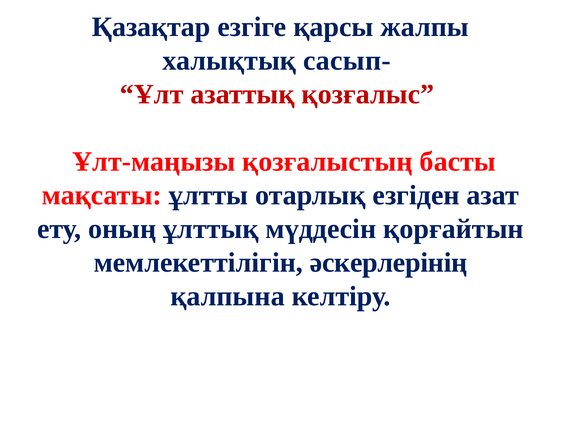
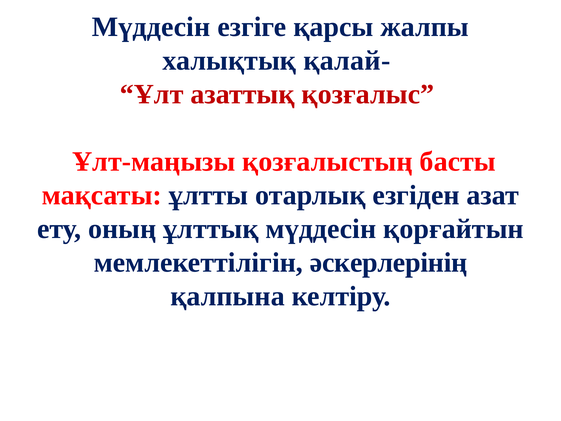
Қазақтар: Қазақтар -> Мүддесін (151, 27)
сасып-: сасып- -> қалай- (347, 60)
